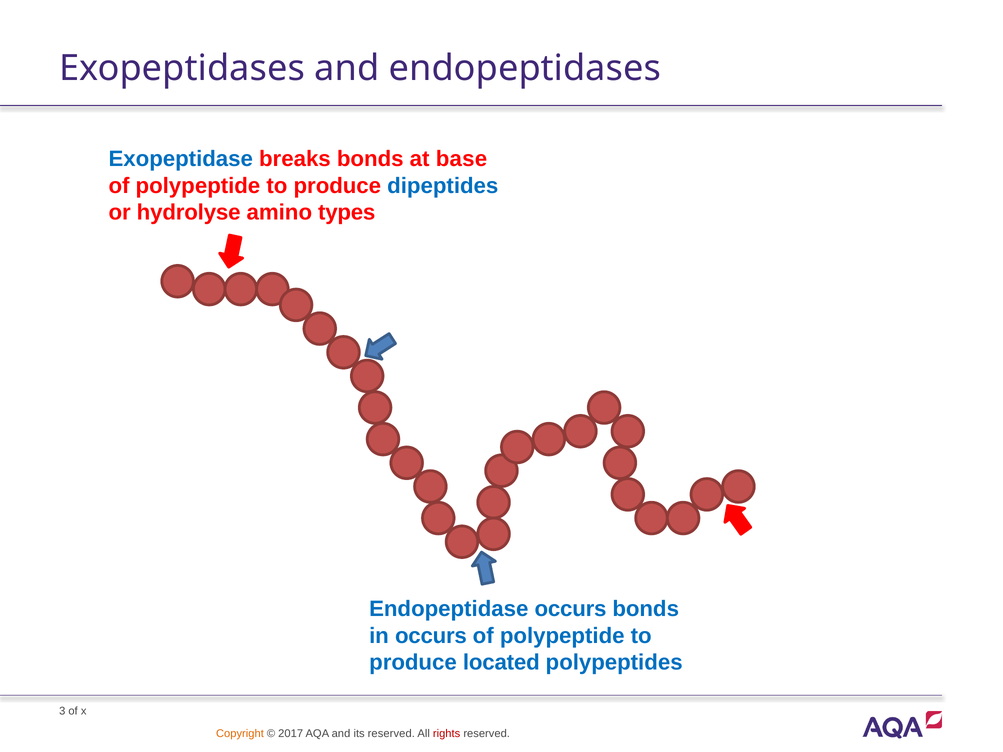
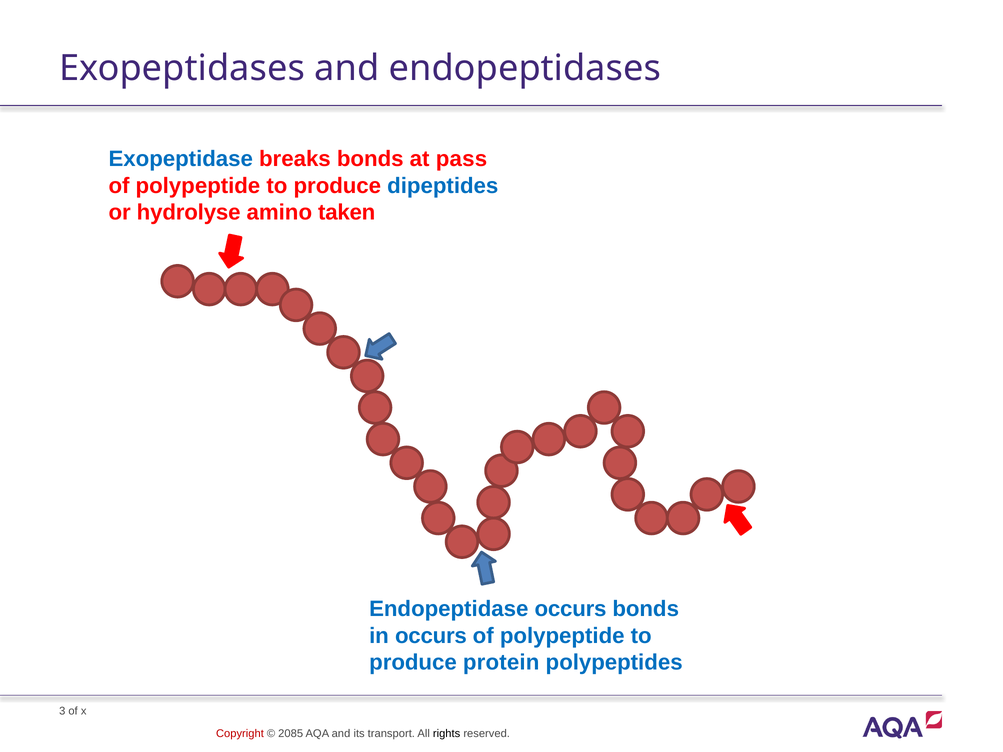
base: base -> pass (461, 159)
types: types -> taken (347, 212)
located: located -> protein (501, 663)
Copyright colour: orange -> red (240, 734)
2017: 2017 -> 2085 (291, 734)
its reserved: reserved -> transport (391, 734)
rights colour: red -> black (447, 734)
